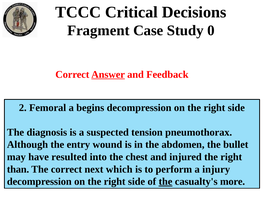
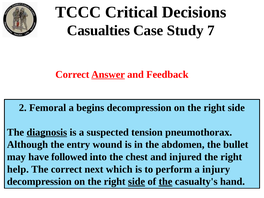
Fragment: Fragment -> Casualties (98, 30)
0: 0 -> 7 (211, 30)
diagnosis underline: none -> present (47, 132)
resulted: resulted -> followed (69, 157)
than: than -> help (18, 169)
side underline: none -> present (137, 182)
more: more -> hand (232, 182)
